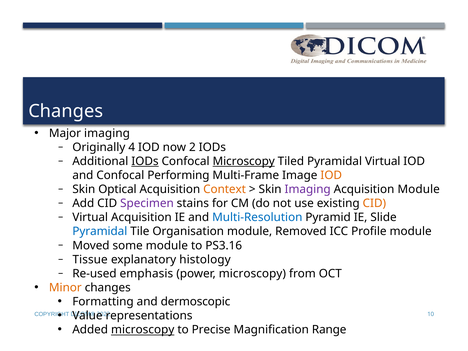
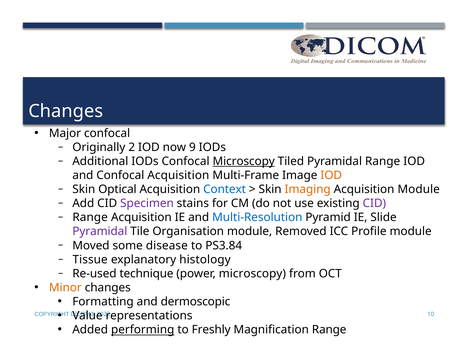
Major imaging: imaging -> confocal (107, 133)
4: 4 -> 2 (132, 147)
2: 2 -> 9 (192, 147)
IODs underline: present -> none (145, 161)
Pyramidal Virtual: Virtual -> Range (383, 161)
Confocal Performing: Performing -> Acquisition (178, 175)
Context colour: orange -> blue (225, 189)
Imaging colour: purple -> orange (308, 189)
CID colour: orange -> purple (374, 203)
Virtual: Virtual -> Range (90, 217)
Pyramidal colour: blue -> purple (100, 231)
some module: module -> disease (167, 245)
PS3.16: PS3.16 -> PS3.84 (224, 245)
emphasis: emphasis -> technique (147, 274)
Added microscopy: microscopy -> performing (143, 330)
Precise: Precise -> Freshly (211, 330)
